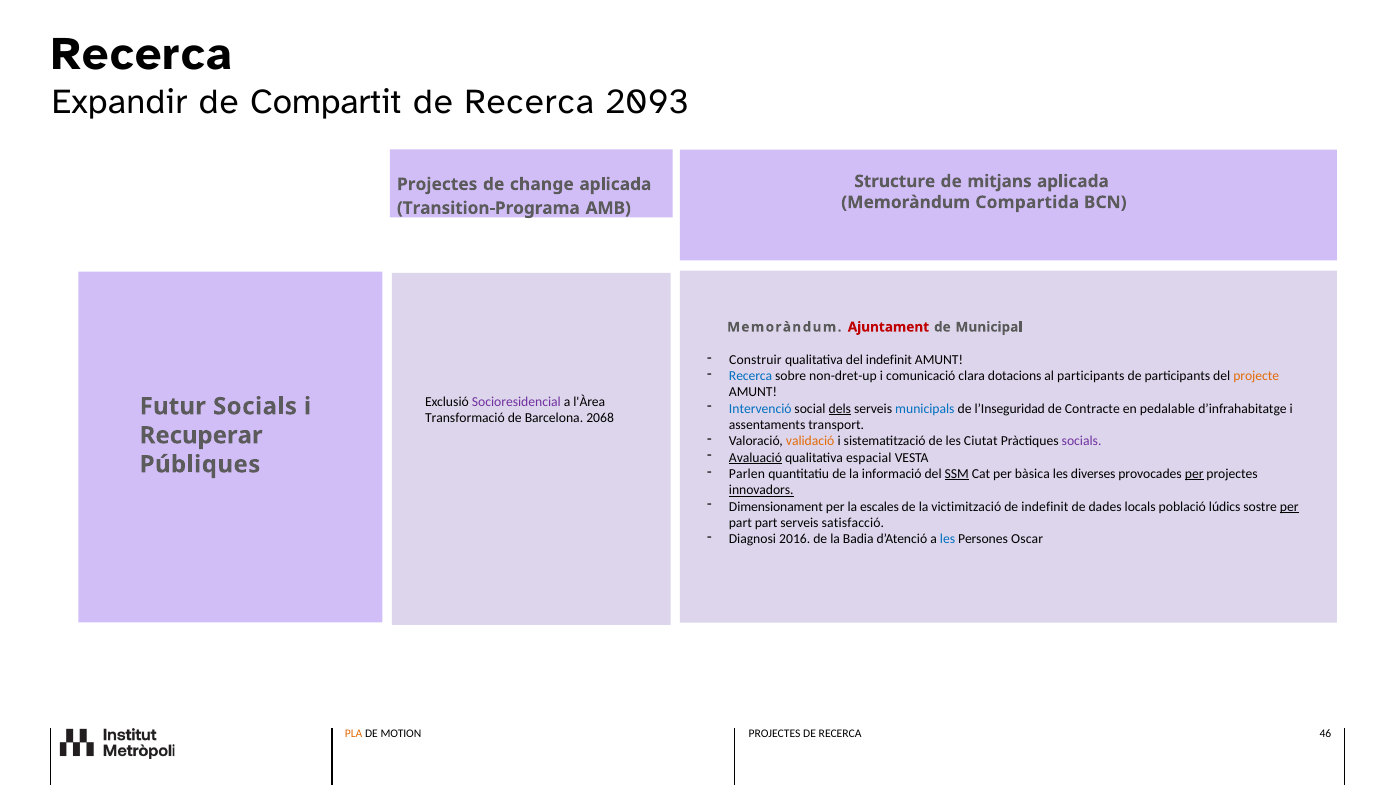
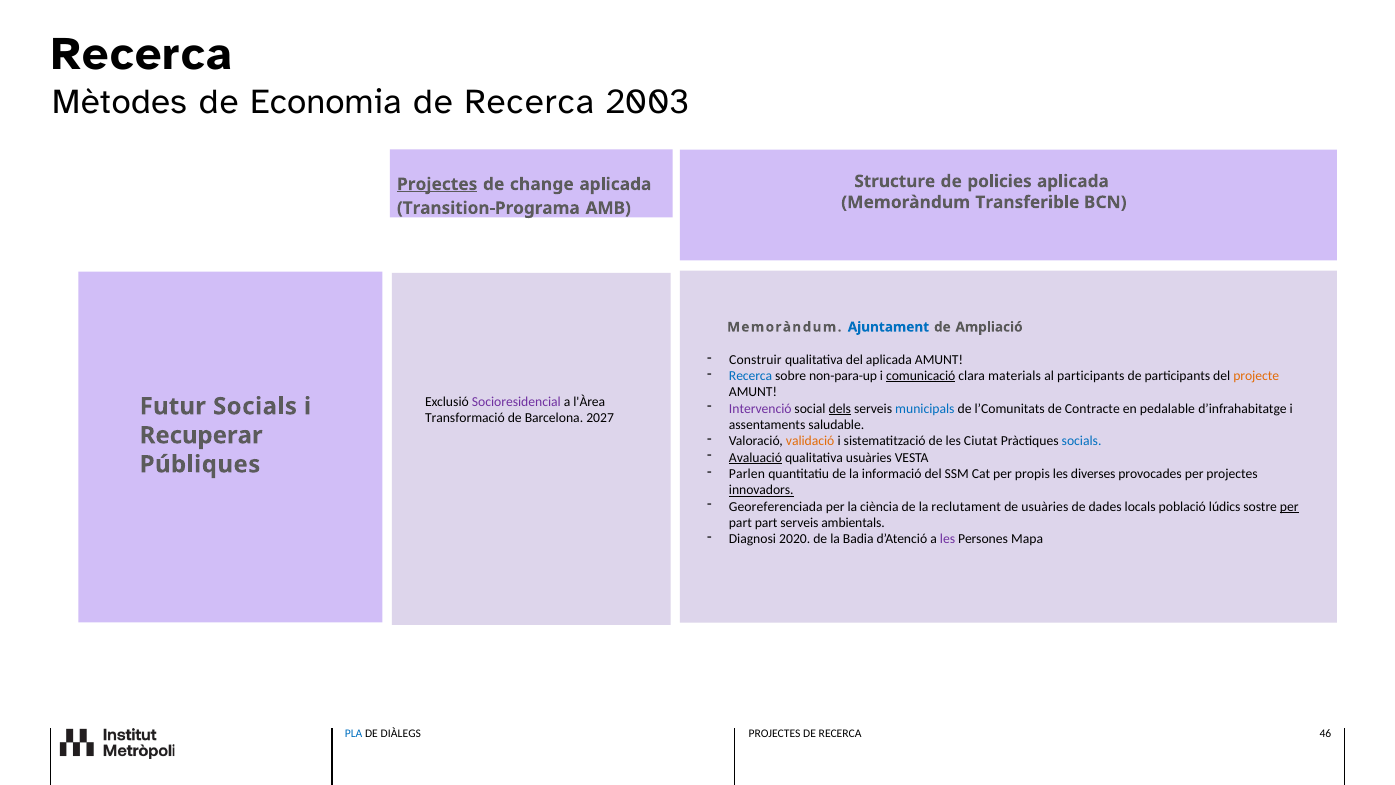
Expandir: Expandir -> Mètodes (119, 102)
Compartit: Compartit -> Economia (326, 102)
2093: 2093 -> 2003 (648, 102)
mitjans: mitjans -> policies (999, 181)
Projectes underline: none -> present (437, 184)
Compartida: Compartida -> Transferible (1027, 202)
Ajuntament colour: red -> blue (888, 327)
Municipal: Municipal -> Ampliació (989, 327)
del indefinit: indefinit -> aplicada (889, 360)
non-dret-up: non-dret-up -> non-para-up (843, 376)
comunicació underline: none -> present (921, 376)
dotacions: dotacions -> materials (1015, 376)
Intervenció colour: blue -> purple (760, 408)
l’Inseguridad: l’Inseguridad -> l’Comunitats (1010, 408)
2068: 2068 -> 2027 (600, 418)
transport: transport -> saludable (836, 425)
socials colour: purple -> blue (1082, 441)
qualitativa espacial: espacial -> usuàries (869, 457)
SSM underline: present -> none (957, 474)
bàsica: bàsica -> propis (1032, 474)
per underline: present -> none (1194, 474)
Dimensionament: Dimensionament -> Georeferenciada (776, 506)
escales: escales -> ciència (879, 506)
victimització: victimització -> reclutament (966, 506)
de indefinit: indefinit -> usuàries (1045, 506)
satisfacció: satisfacció -> ambientals (853, 523)
2016: 2016 -> 2020 (795, 539)
les colour: blue -> purple (948, 539)
Oscar: Oscar -> Mapa (1027, 539)
PLA colour: orange -> blue (354, 733)
MOTION: MOTION -> DIÀLEGS (401, 733)
